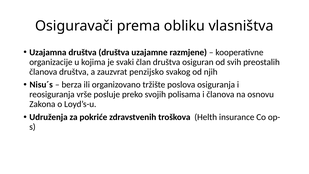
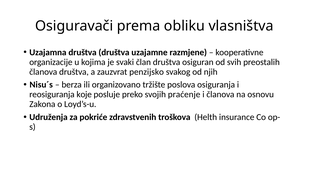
vrše: vrše -> koje (84, 94)
polisama: polisama -> praćenje (184, 94)
